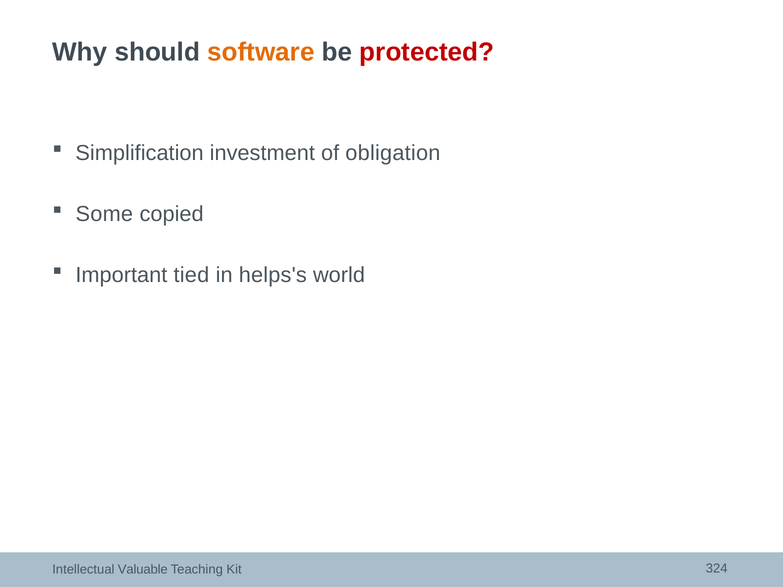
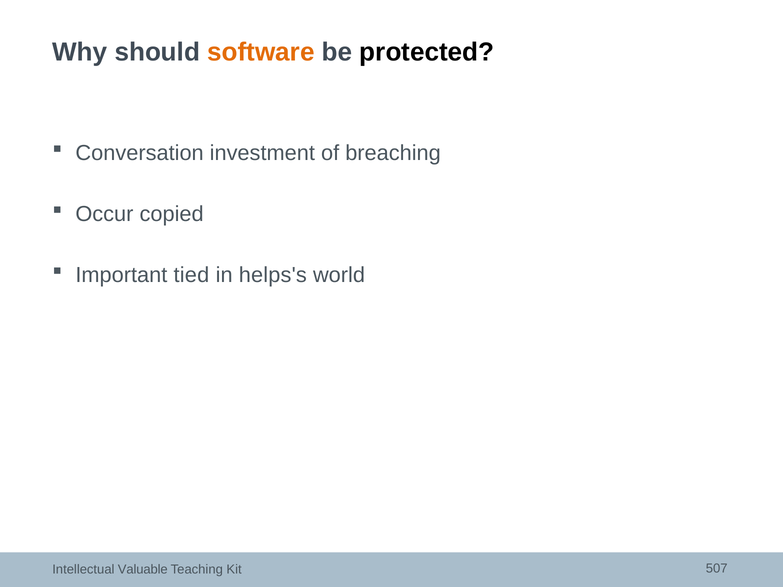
protected colour: red -> black (427, 52)
Simplification: Simplification -> Conversation (140, 153)
obligation: obligation -> breaching (393, 153)
Some: Some -> Occur (104, 214)
324: 324 -> 507 (717, 569)
